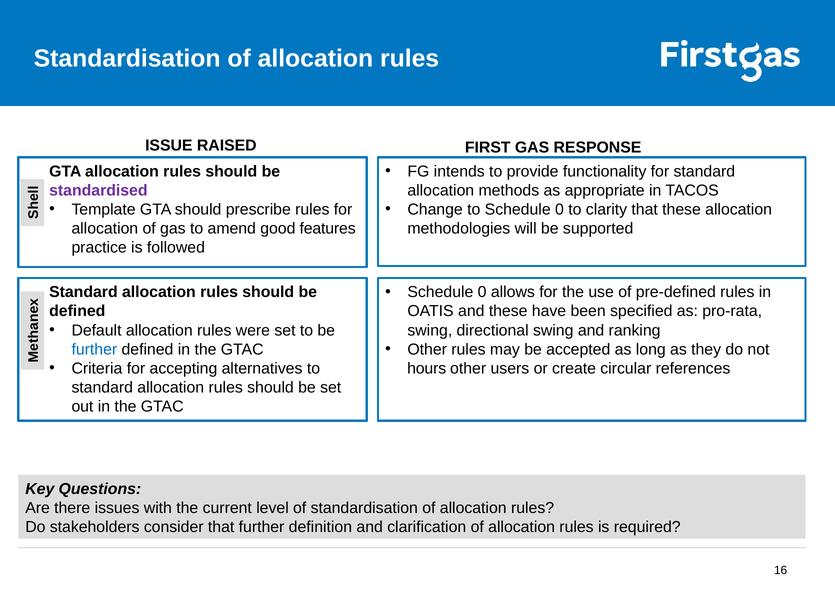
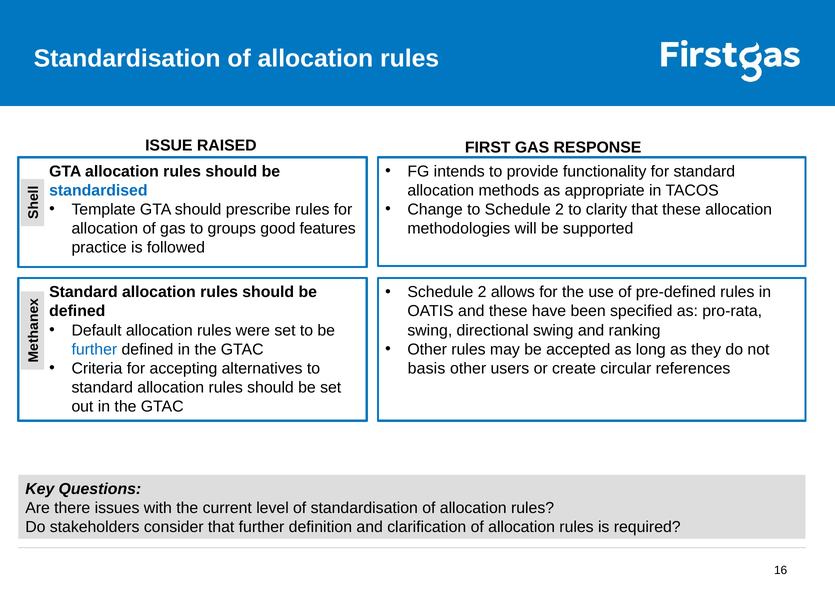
standardised colour: purple -> blue (98, 190)
to Schedule 0: 0 -> 2 (560, 209)
amend: amend -> groups (232, 229)
0: 0 -> 2 (482, 292)
hours: hours -> basis (427, 369)
